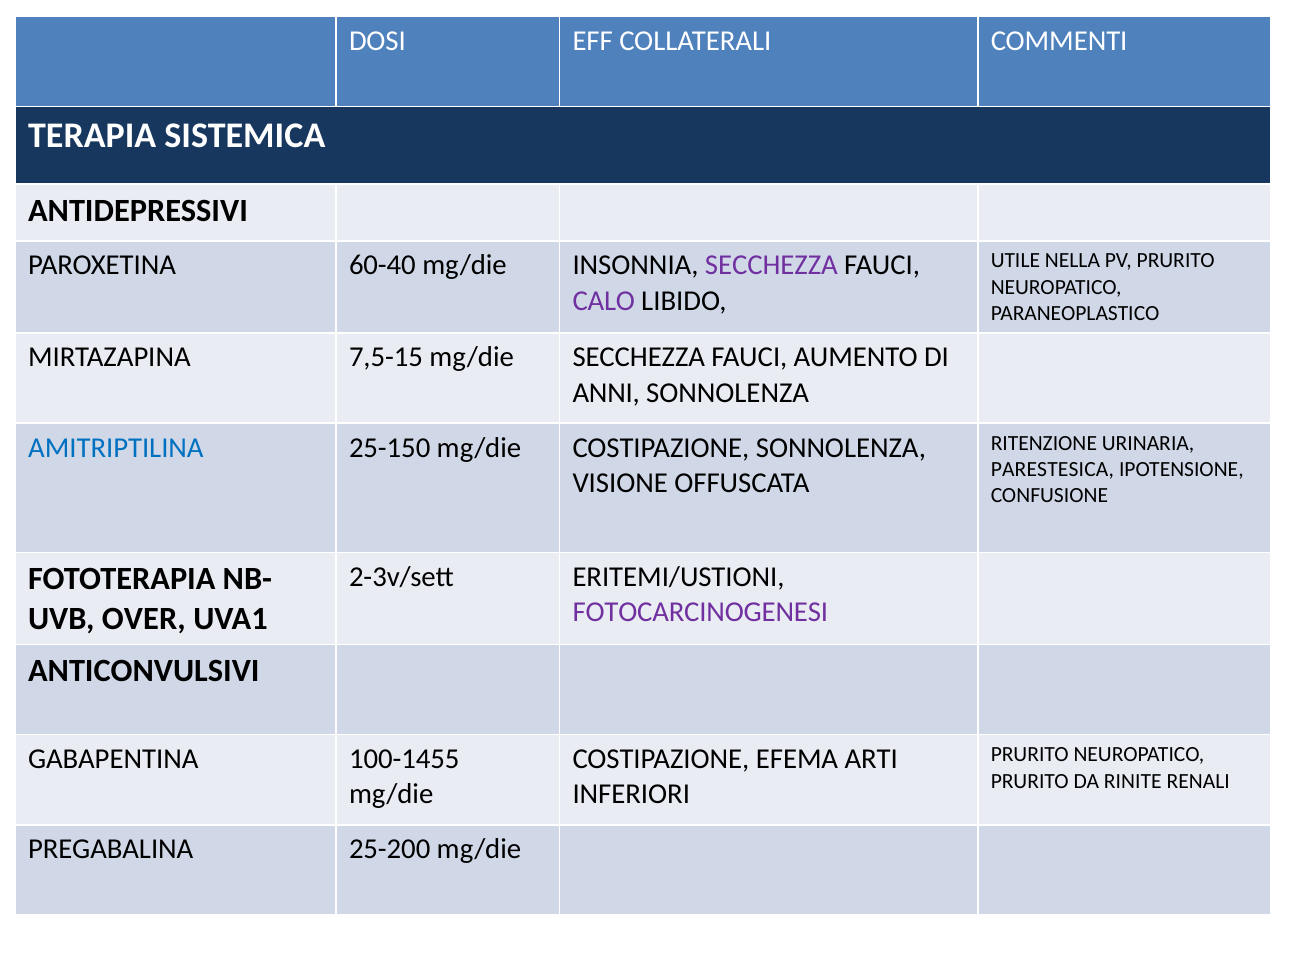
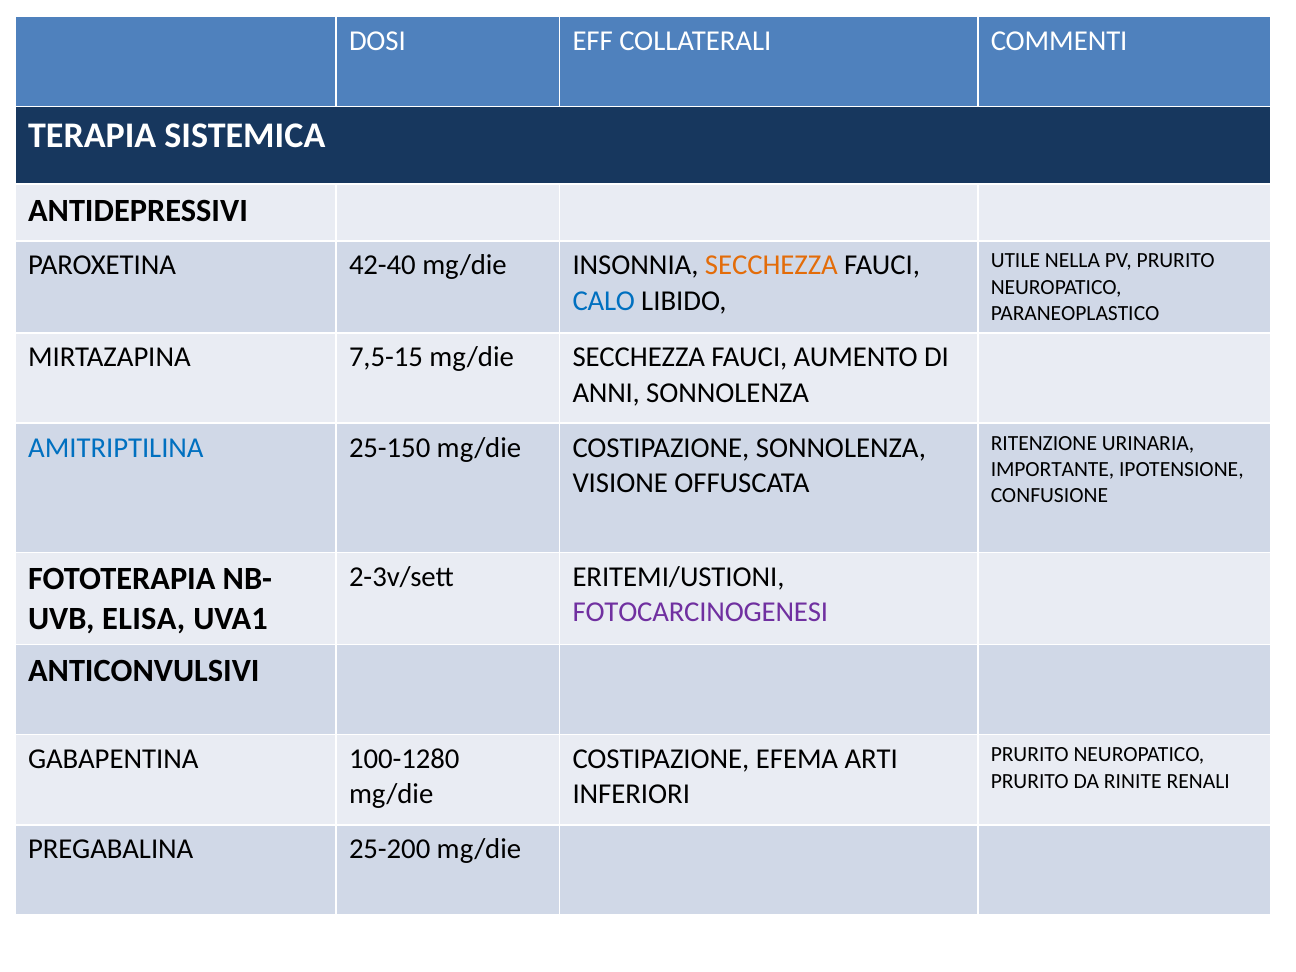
60-40: 60-40 -> 42-40 (382, 265)
SECCHEZZA colour: purple -> orange (771, 265)
CALO colour: purple -> blue (604, 301)
PARESTESICA: PARESTESICA -> IMPORTANTE (1052, 469)
OVER: OVER -> ELISA (144, 619)
100-1455: 100-1455 -> 100-1280 (404, 759)
